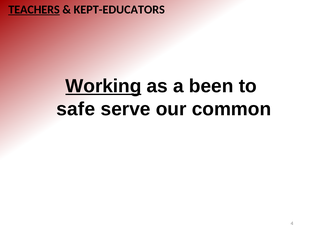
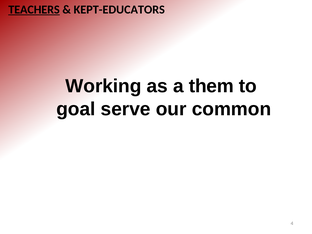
Working underline: present -> none (103, 86)
been: been -> them (211, 86)
safe: safe -> goal (76, 109)
